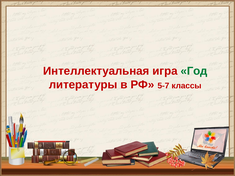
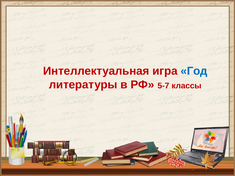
Год colour: green -> blue (194, 71)
